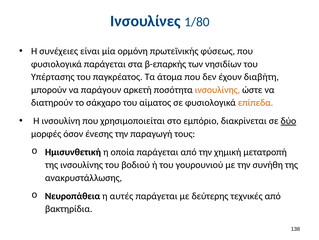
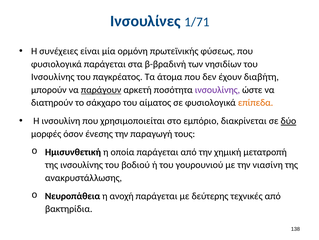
1/80: 1/80 -> 1/71 (197, 22)
β-επαρκής: β-επαρκής -> β-βραδινή (165, 64)
Υπέρτασης: Υπέρτασης -> Ινσουλίνης (53, 77)
παράγουν underline: none -> present (101, 90)
ινσουλίνης colour: orange -> purple (217, 90)
συνήθη: συνήθη -> νιασίνη (268, 164)
αυτές: αυτές -> ανοχή (122, 195)
